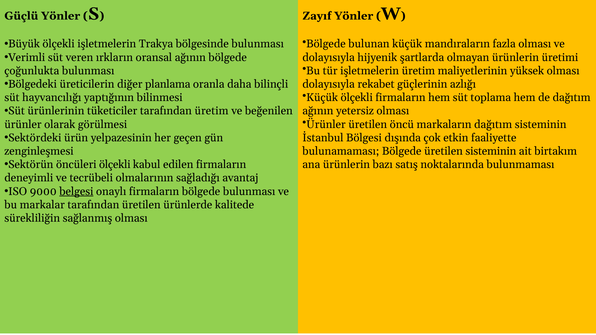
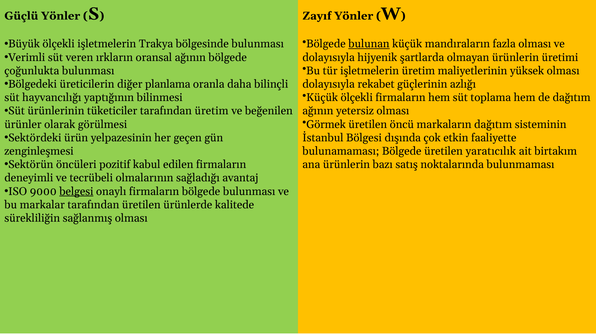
bulunan underline: none -> present (369, 44)
Ürünler: Ürünler -> Görmek (326, 124)
üretilen sisteminin: sisteminin -> yaratıcılık (491, 151)
öncüleri ölçekli: ölçekli -> pozitif (115, 165)
